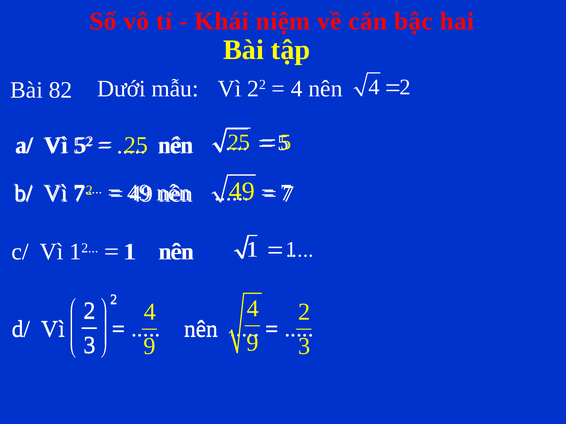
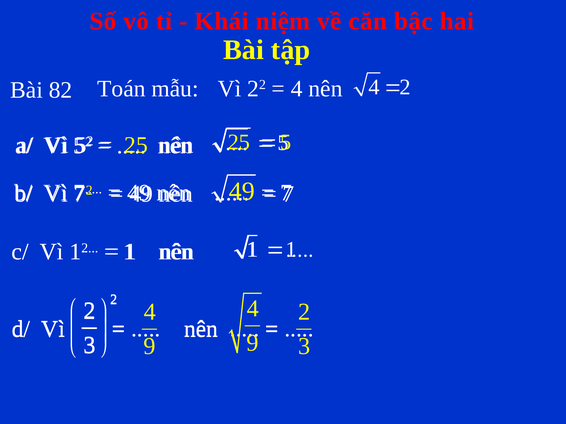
Dưới: Dưới -> Toán (121, 89)
